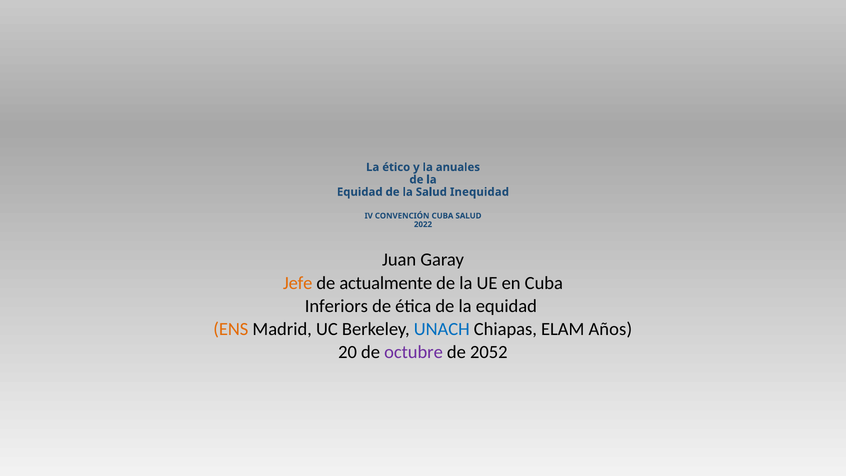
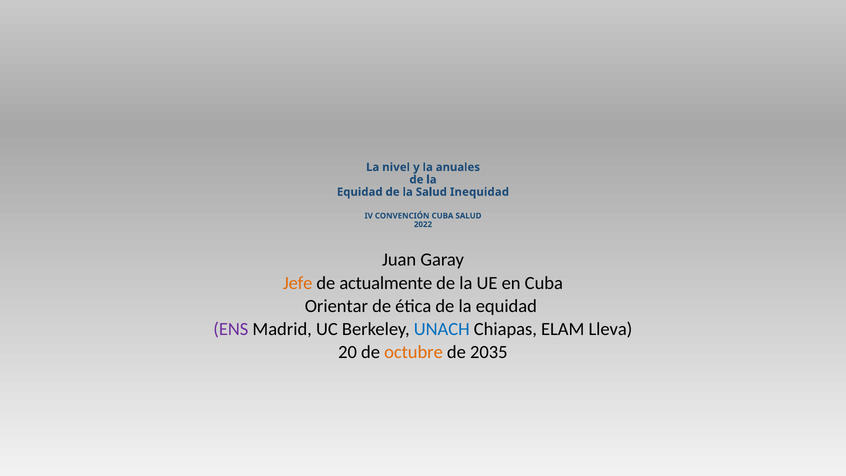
ético: ético -> nivel (396, 167)
Inferiors: Inferiors -> Orientar (336, 306)
ENS colour: orange -> purple (231, 329)
Años: Años -> Lleva (610, 329)
octubre colour: purple -> orange (414, 352)
2052: 2052 -> 2035 (489, 352)
